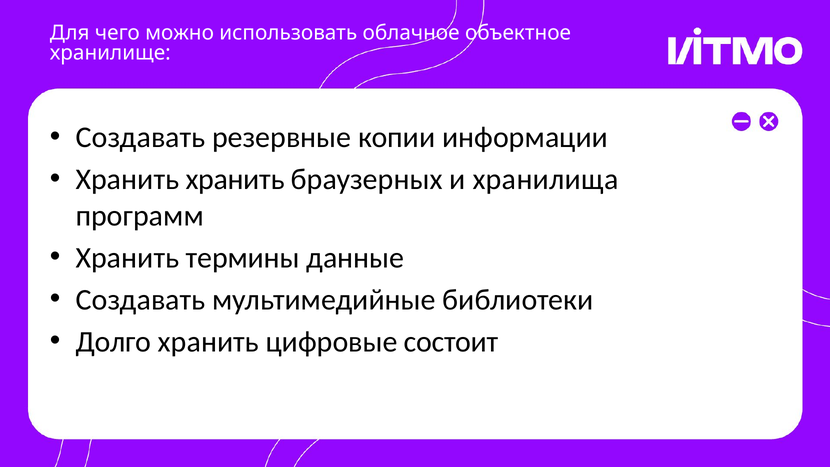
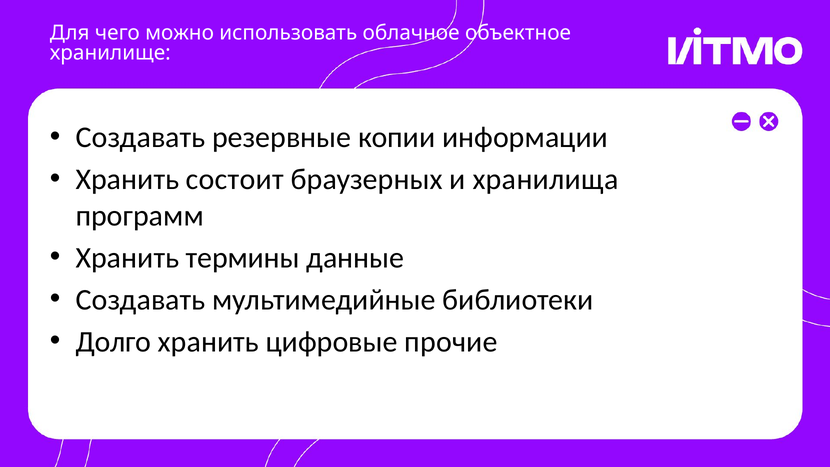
Хранить хранить: хранить -> состоит (235, 180)
состоит: состоит -> прочие (451, 342)
